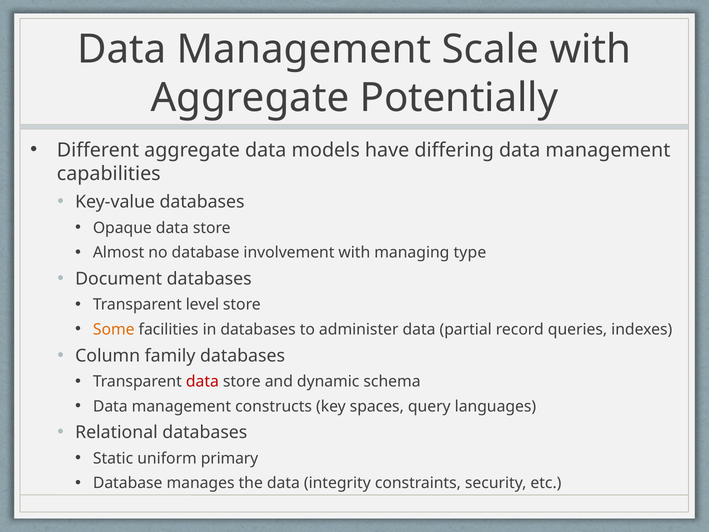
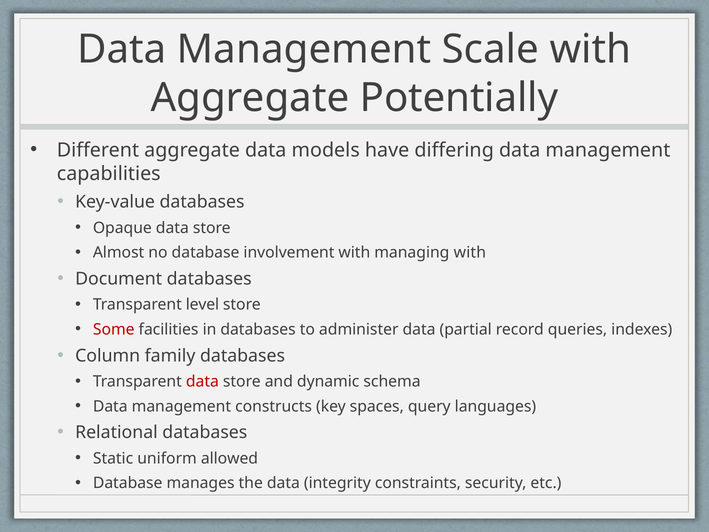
managing type: type -> with (470, 253)
Some colour: orange -> red (114, 329)
primary: primary -> allowed (229, 458)
